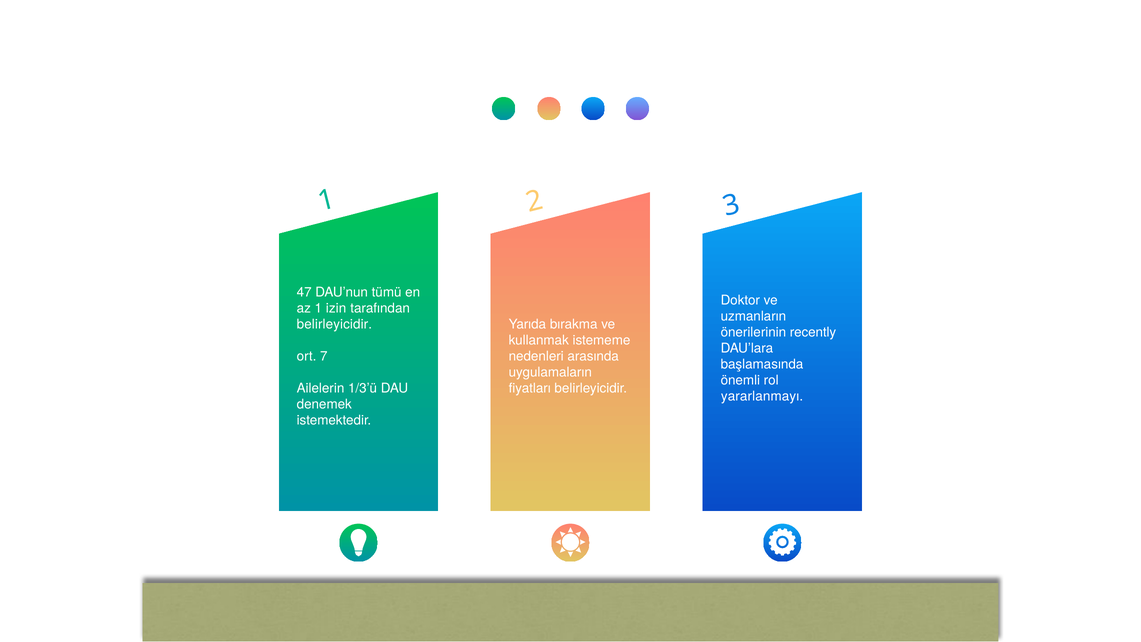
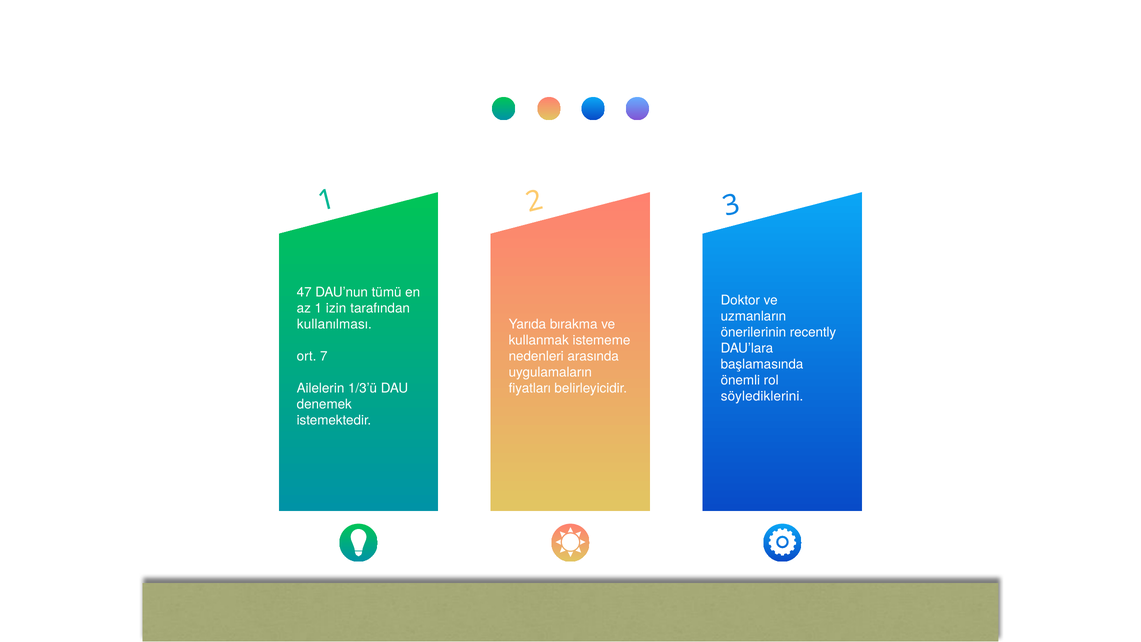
belirleyicidir: belirleyicidir -> kullanılması (334, 324)
yararlanmayı: yararlanmayı -> söylediklerini (762, 396)
